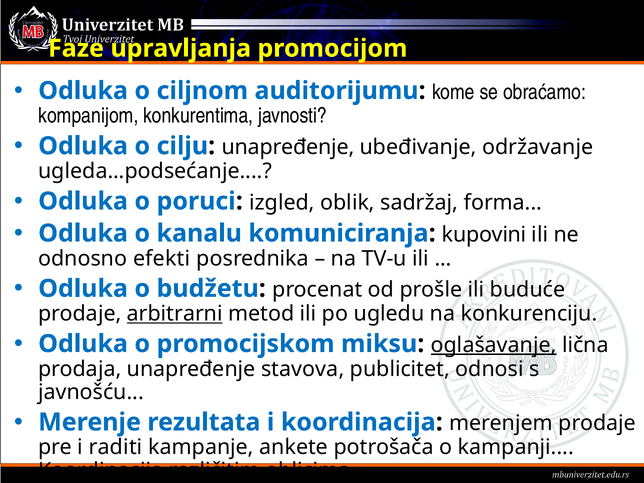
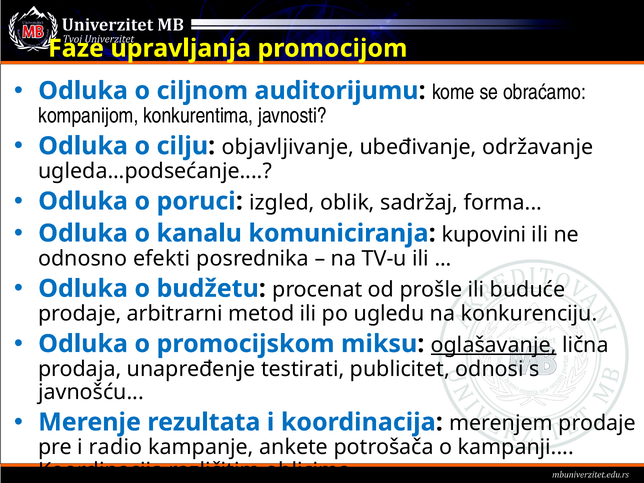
cilju unapređenje: unapređenje -> objavljivanje (288, 147)
arbitrarni underline: present -> none (175, 314)
stavova: stavova -> testirati (303, 369)
raditi: raditi -> radio (116, 447)
